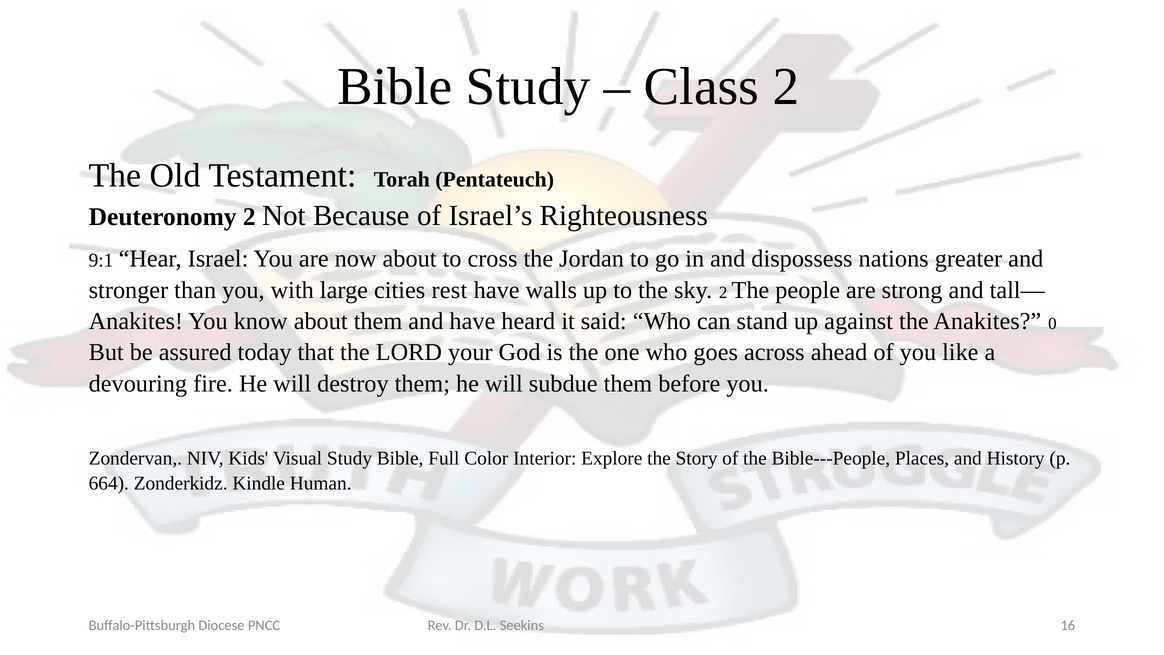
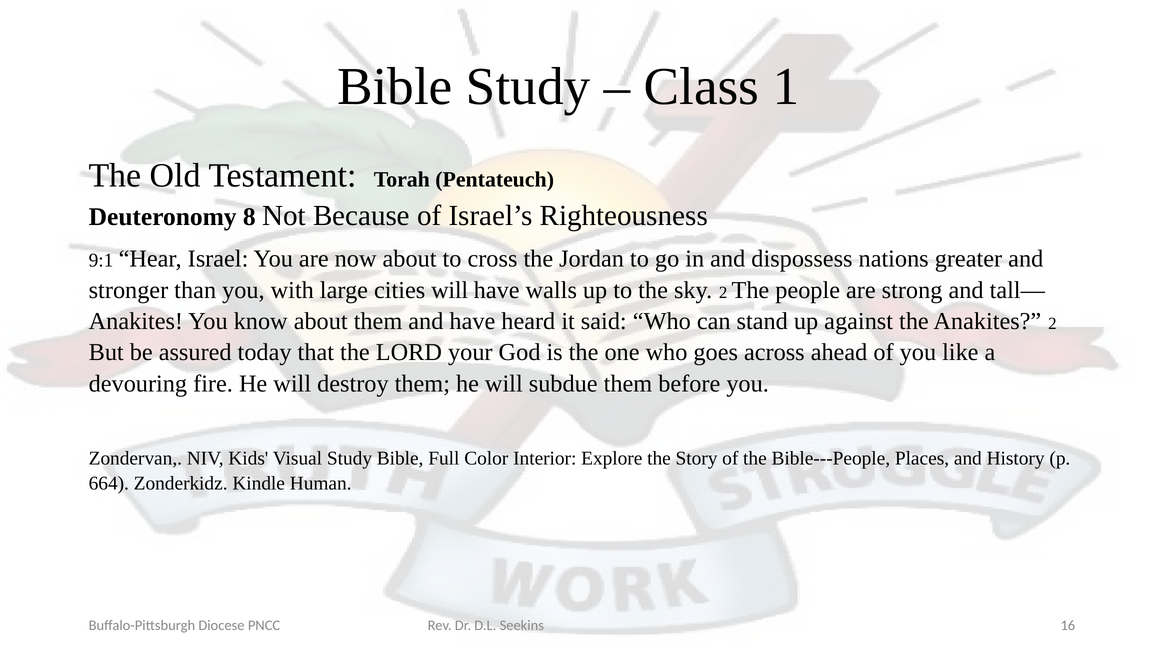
Class 2: 2 -> 1 (786, 86)
Deuteronomy 2: 2 -> 8 (249, 217)
cities rest: rest -> will (450, 290)
Anakites 0: 0 -> 2 (1052, 323)
